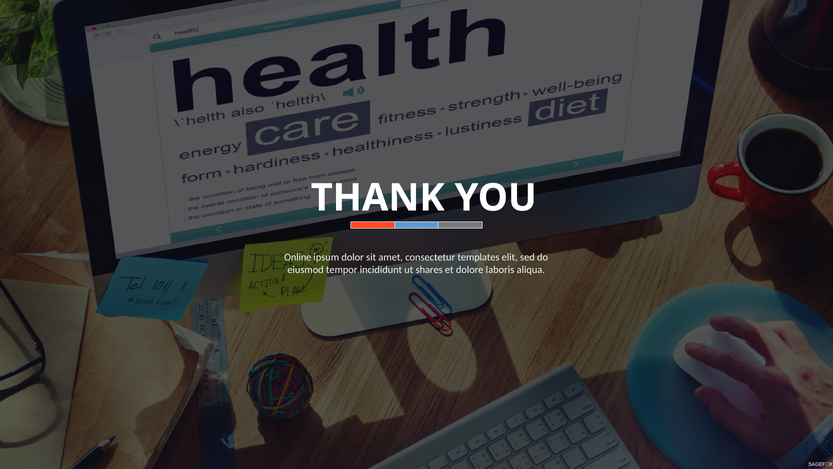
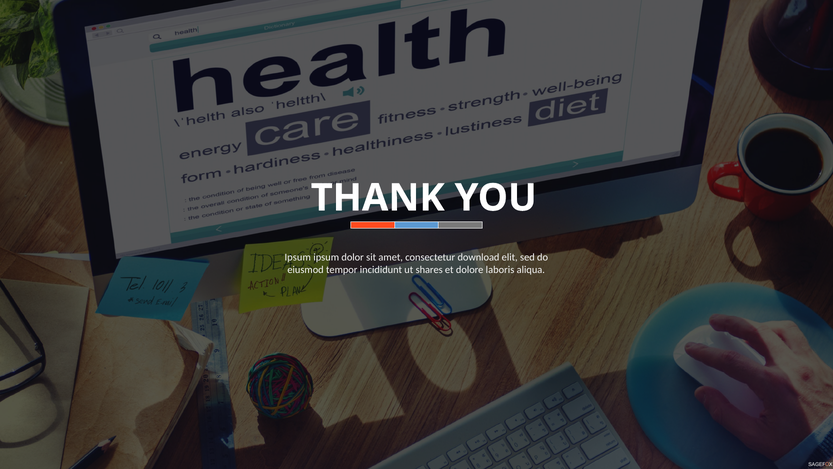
Online: Online -> Ipsum (298, 257)
templates: templates -> download (479, 257)
